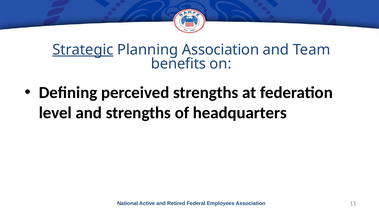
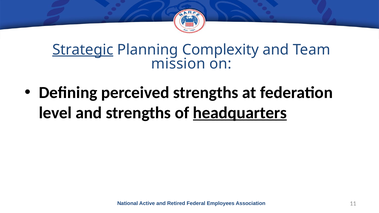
Planning Association: Association -> Complexity (220, 50)
benefits: benefits -> mission (178, 64)
headquarters underline: none -> present (240, 113)
